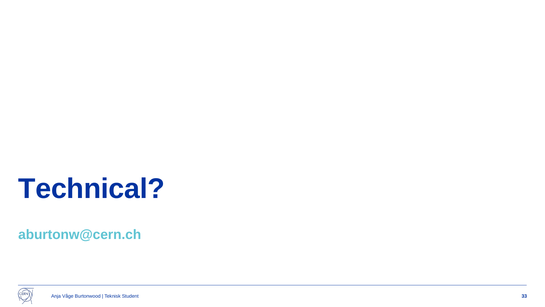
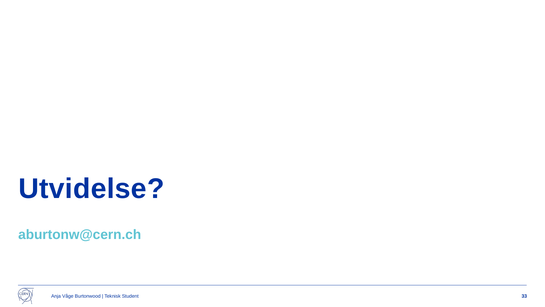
Technical: Technical -> Utvidelse (91, 188)
